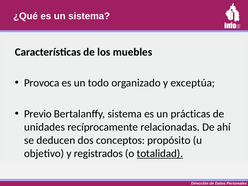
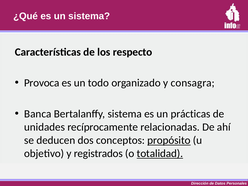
muebles: muebles -> respecto (133, 52)
exceptúa: exceptúa -> consagra (193, 83)
Previo: Previo -> Banca (38, 114)
propósito underline: none -> present (169, 140)
